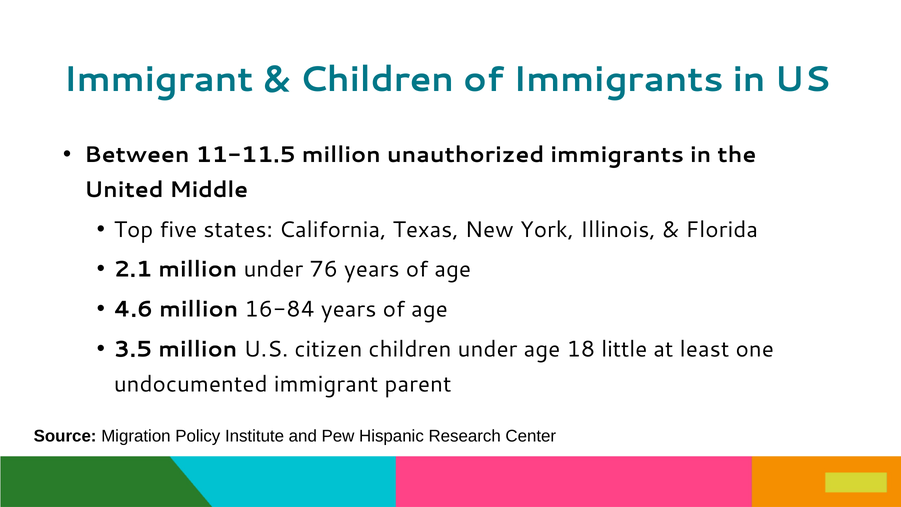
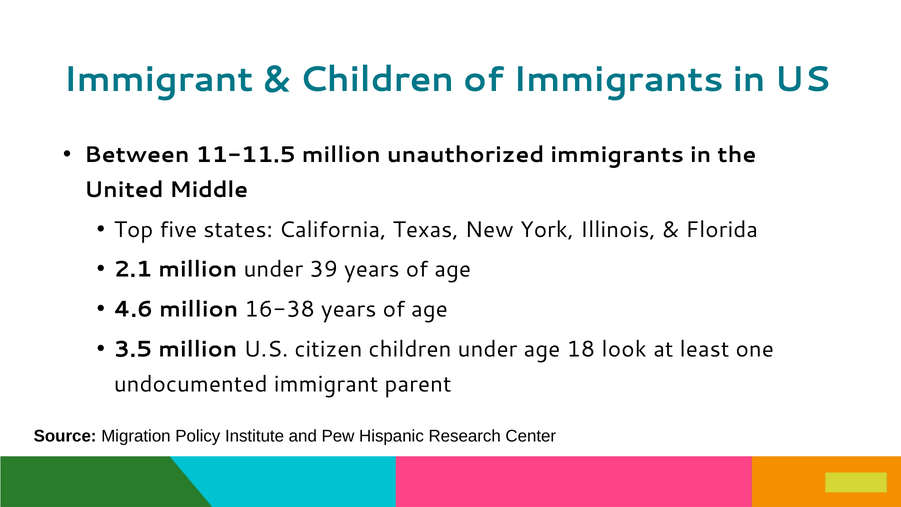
76: 76 -> 39 (324, 269)
16-84: 16-84 -> 16-38 (280, 309)
little: little -> look (624, 349)
